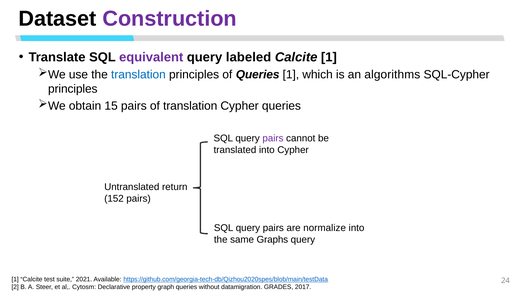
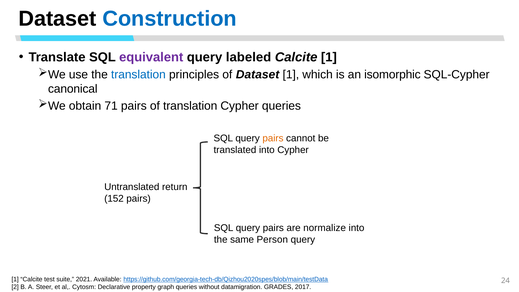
Construction colour: purple -> blue (170, 19)
of Queries: Queries -> Dataset (258, 75)
algorithms: algorithms -> isomorphic (392, 75)
principles: principles -> canonical (73, 89)
15: 15 -> 71 (111, 106)
pairs colour: purple -> orange (273, 138)
Graphs: Graphs -> Person (272, 240)
